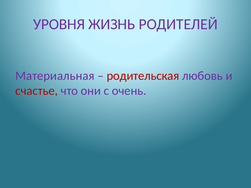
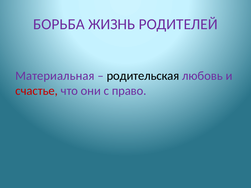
УРОВНЯ: УРОВНЯ -> БОРЬБА (59, 24)
родительская colour: red -> black (143, 76)
очень: очень -> право (129, 91)
